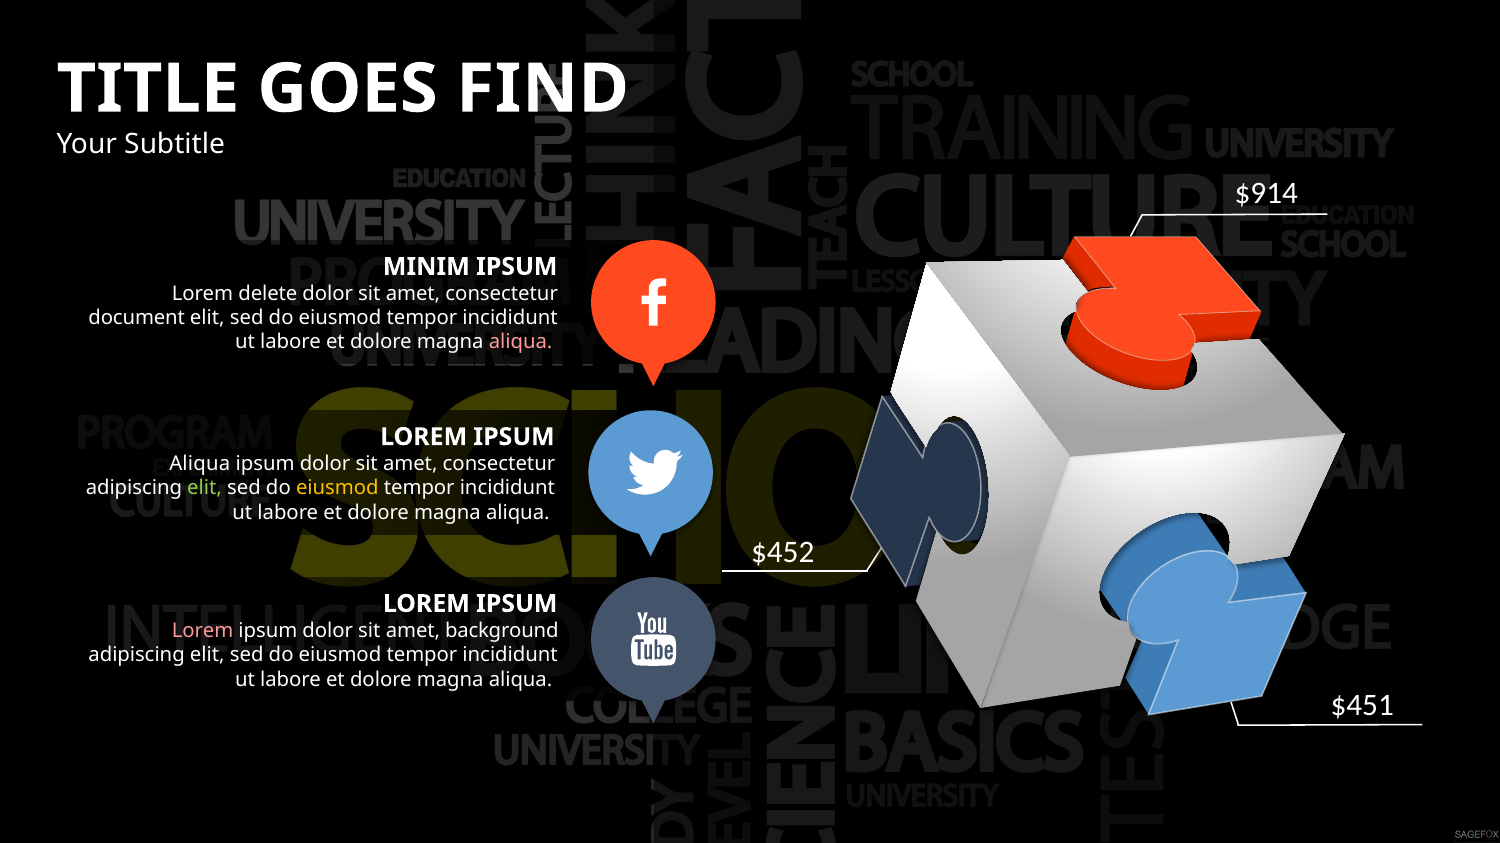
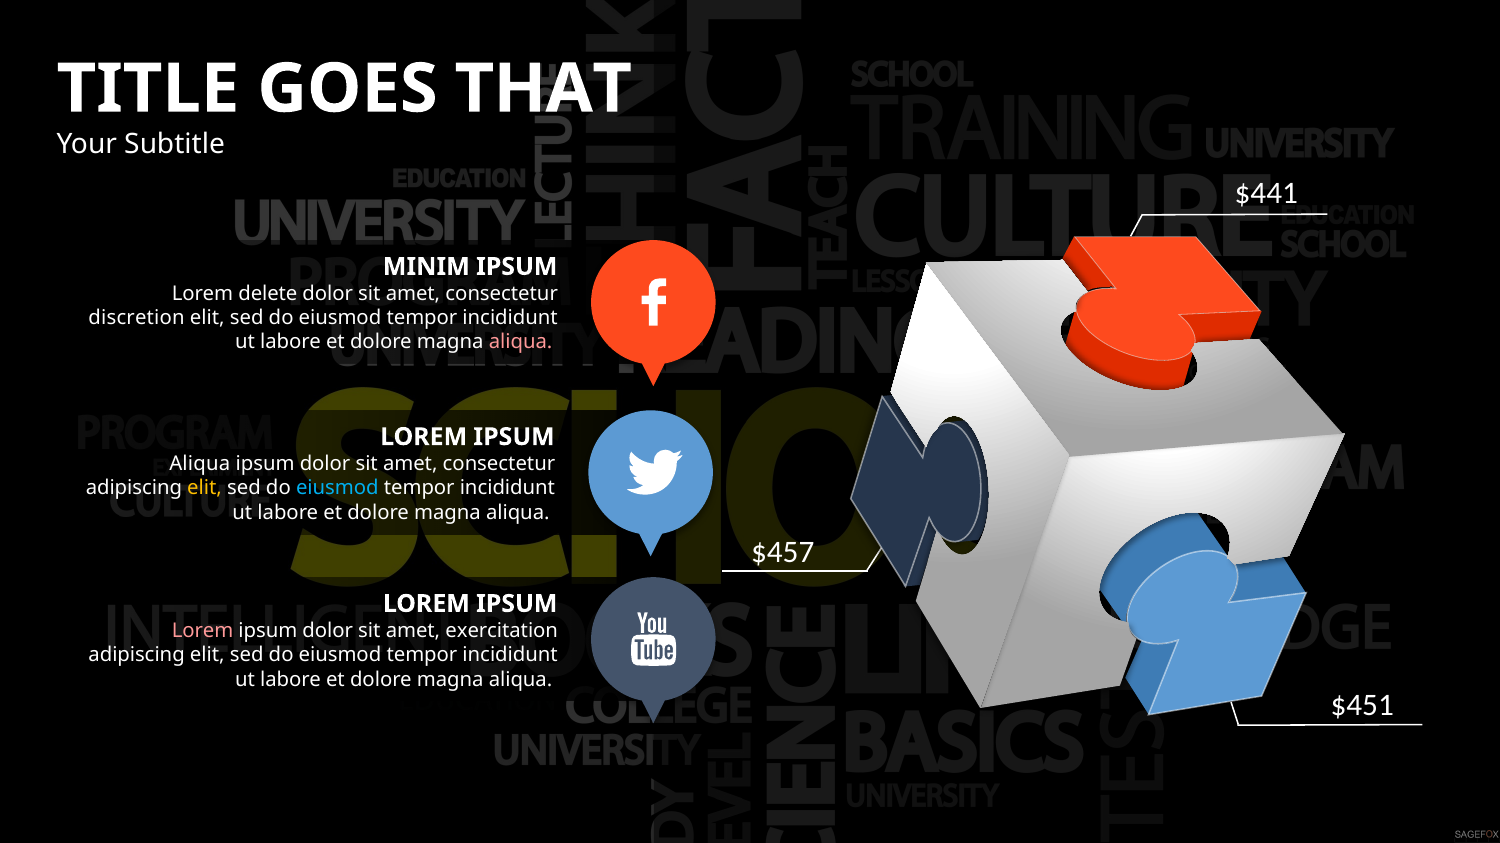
FIND: FIND -> THAT (543, 89)
$914: $914 -> $441 (1266, 193)
document: document -> discretion (137, 318)
elit colour: light green -> yellow (205, 489)
eiusmod colour: yellow -> light blue (337, 489)
$452: $452 -> $457 (783, 553)
background: background -> exercitation (502, 631)
